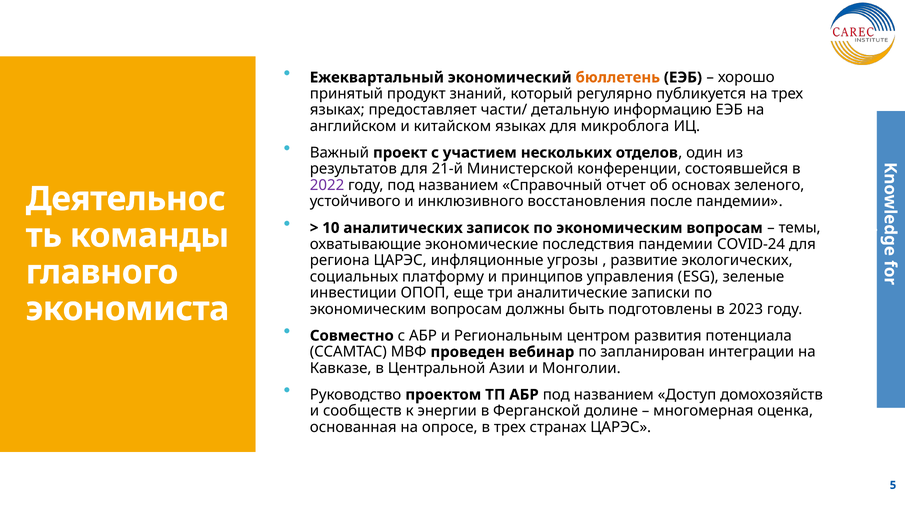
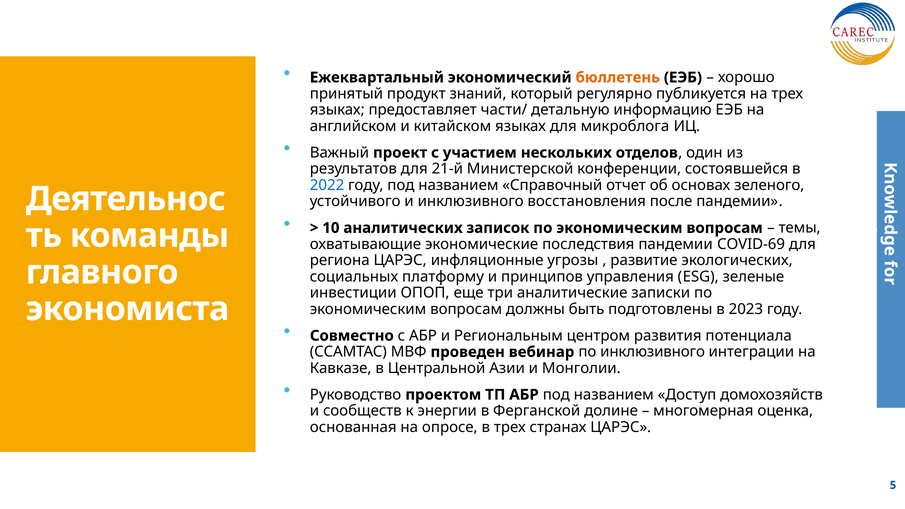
2022 colour: purple -> blue (327, 185)
COVID-24: COVID-24 -> COVID-69 (751, 244)
по запланирован: запланирован -> инклюзивного (653, 352)
